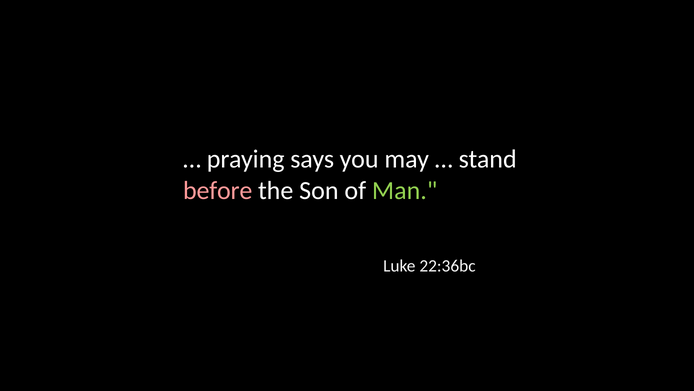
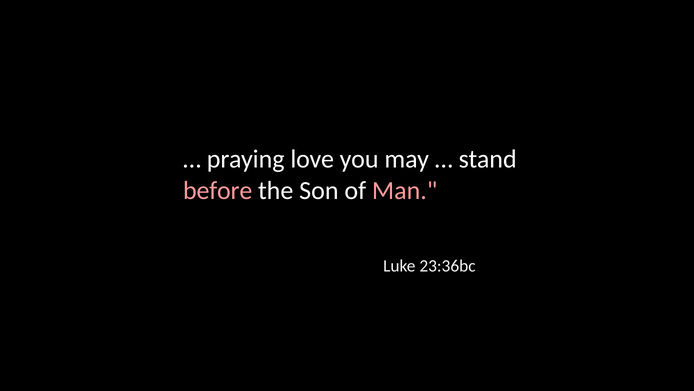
says: says -> love (312, 159)
Man colour: light green -> pink (405, 190)
22:36bc: 22:36bc -> 23:36bc (448, 266)
